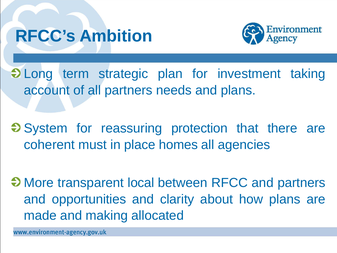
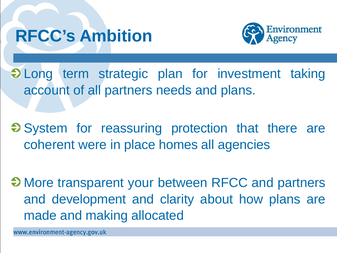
must: must -> were (93, 145)
local: local -> your (141, 183)
opportunities: opportunities -> development (89, 199)
